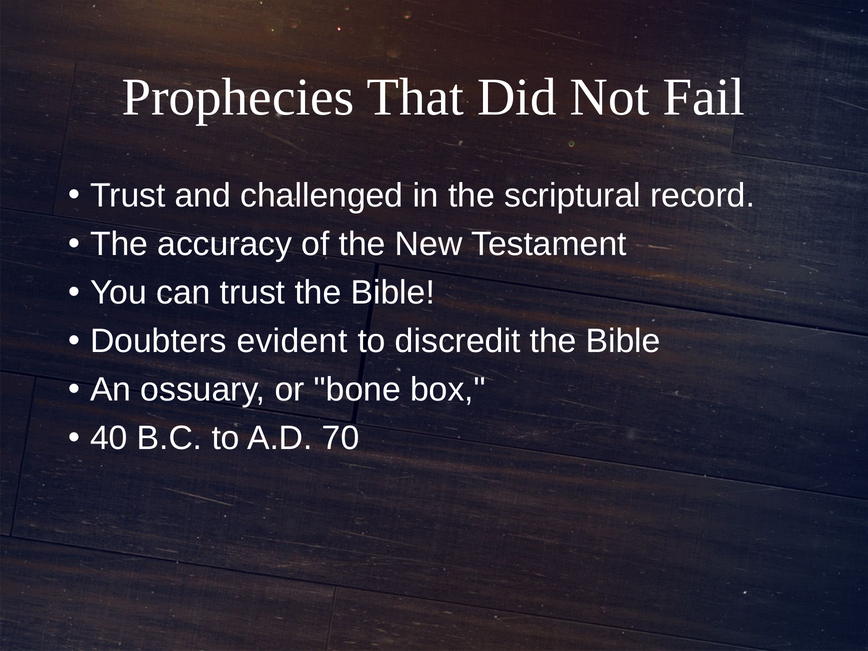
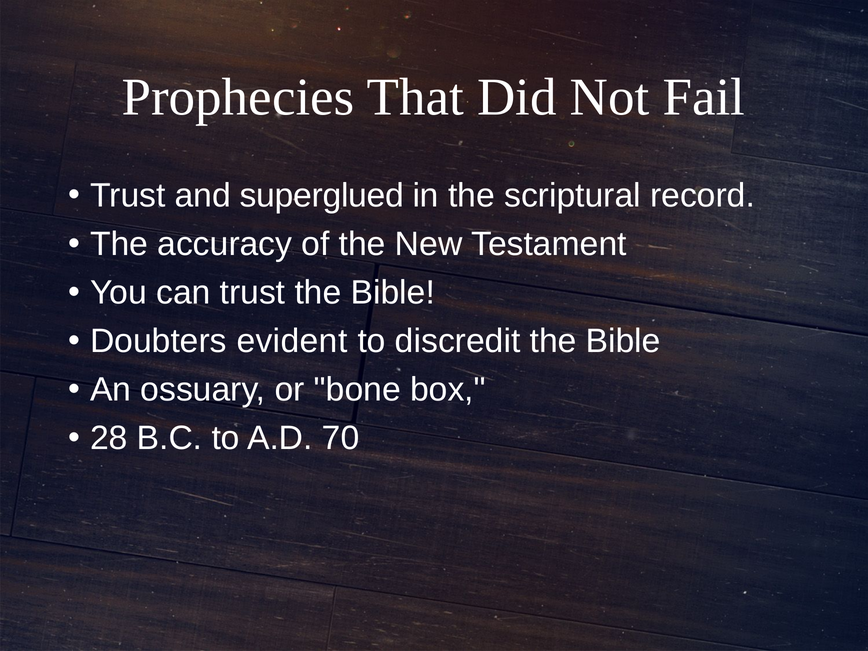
challenged: challenged -> superglued (322, 196)
40: 40 -> 28 (109, 438)
